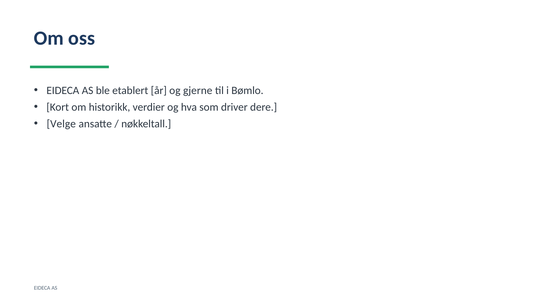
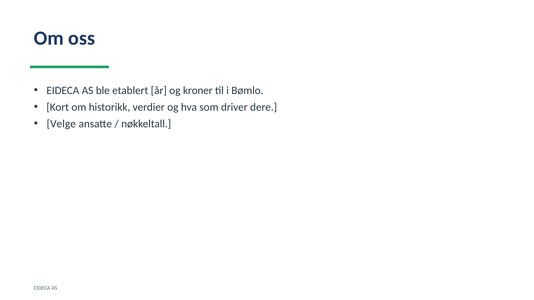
gjerne: gjerne -> kroner (198, 90)
